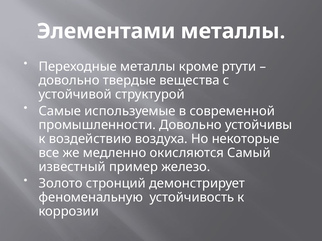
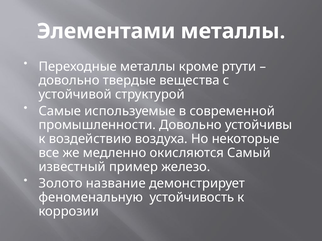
стронций: стронций -> название (116, 184)
